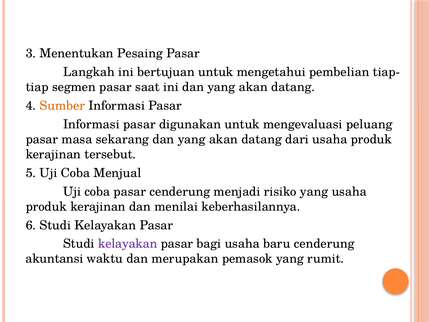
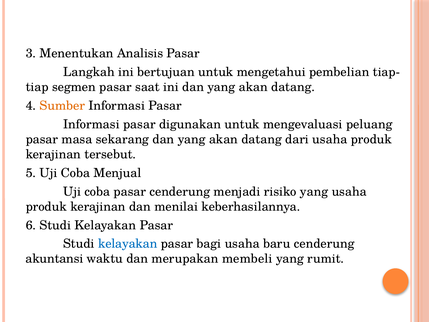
Pesaing: Pesaing -> Analisis (140, 53)
kelayakan colour: purple -> blue (128, 244)
pemasok: pemasok -> membeli (247, 259)
